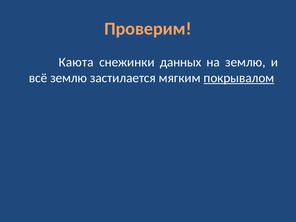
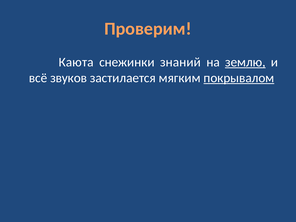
данных: данных -> знаний (180, 62)
землю underline: none -> present (245, 62)
всё землю: землю -> звуков (69, 78)
